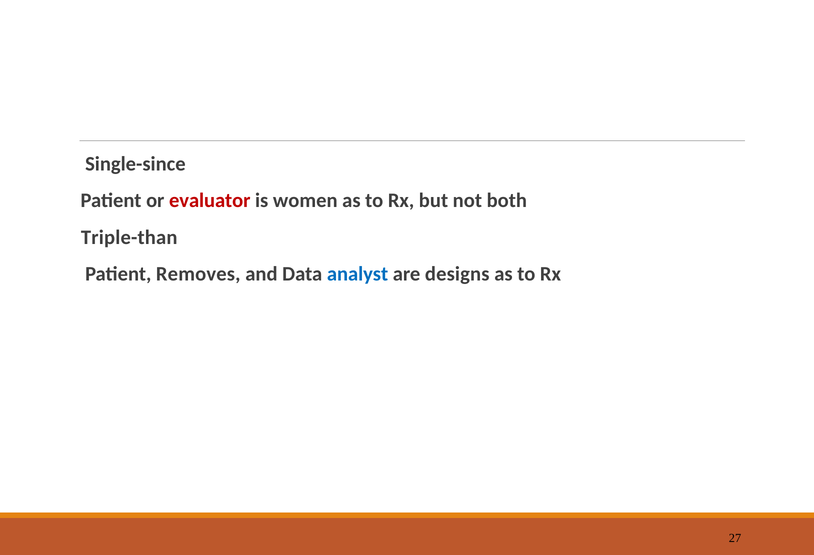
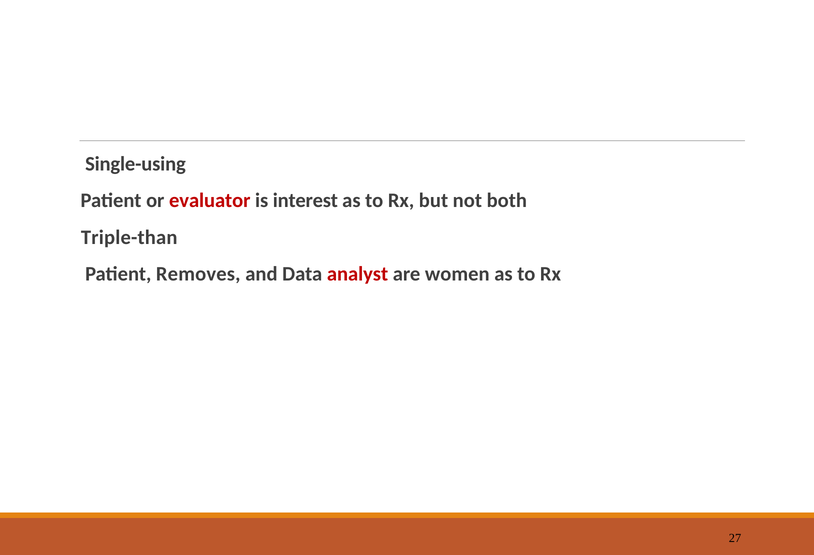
Single-since: Single-since -> Single-using (135, 164)
women: women -> interest (305, 201)
analyst colour: blue -> red (358, 274)
designs: designs -> women (457, 274)
